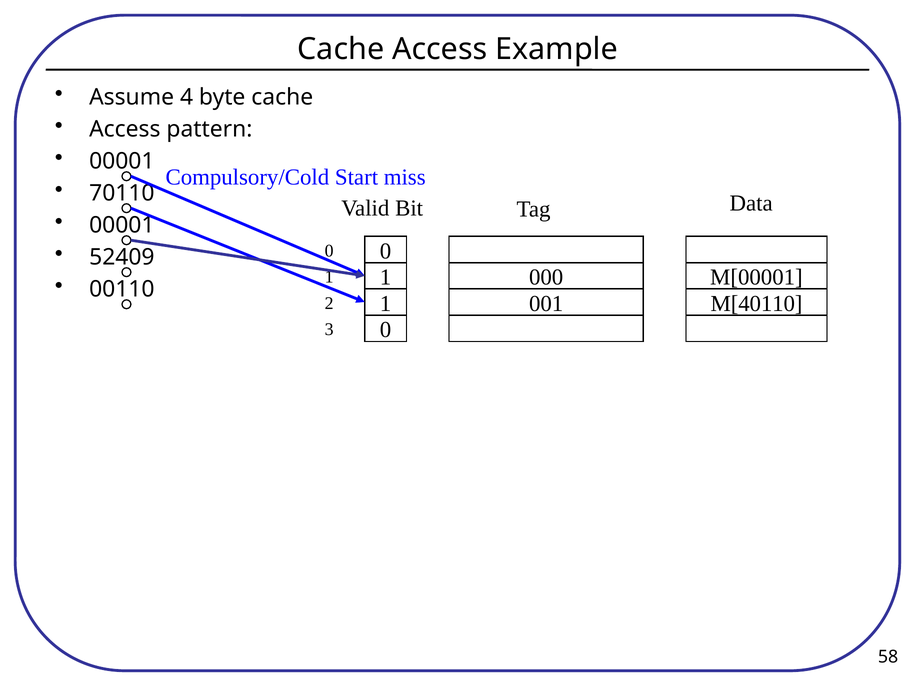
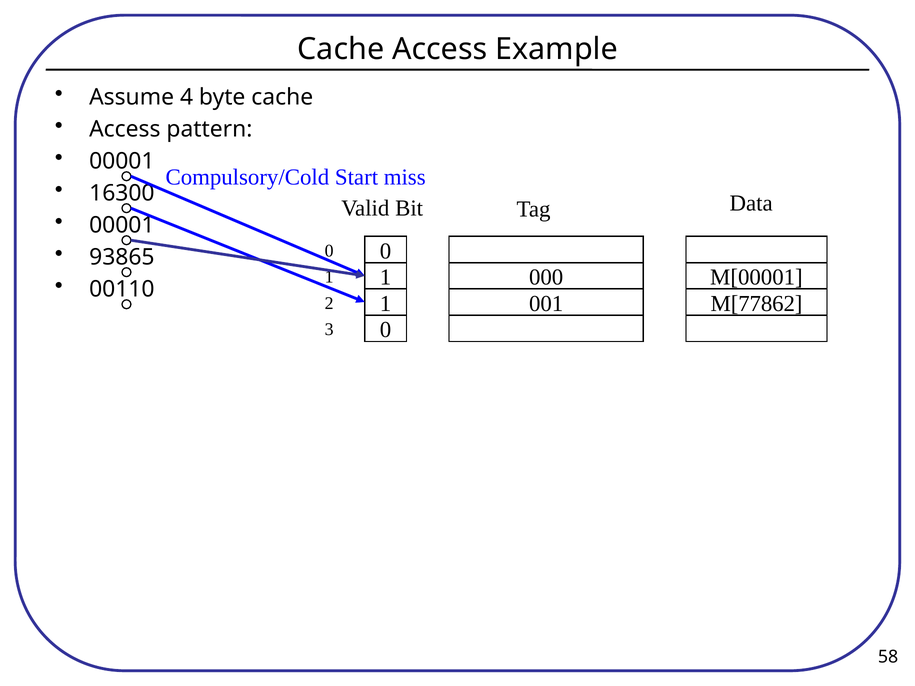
70110: 70110 -> 16300 (122, 193)
52409: 52409 -> 93865 (122, 257)
M[40110: M[40110 -> M[77862 (757, 304)
